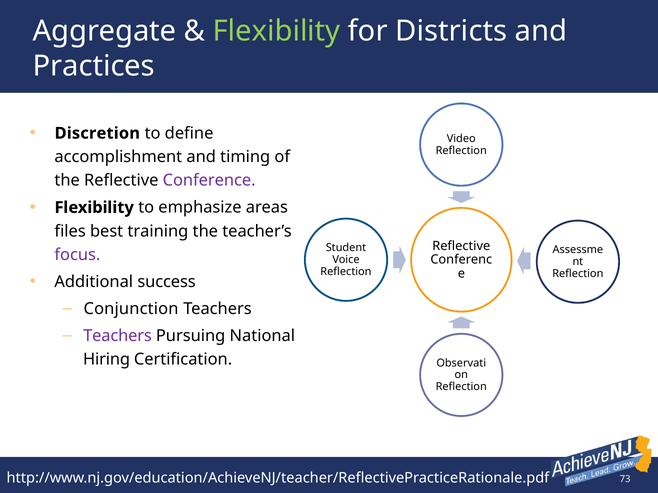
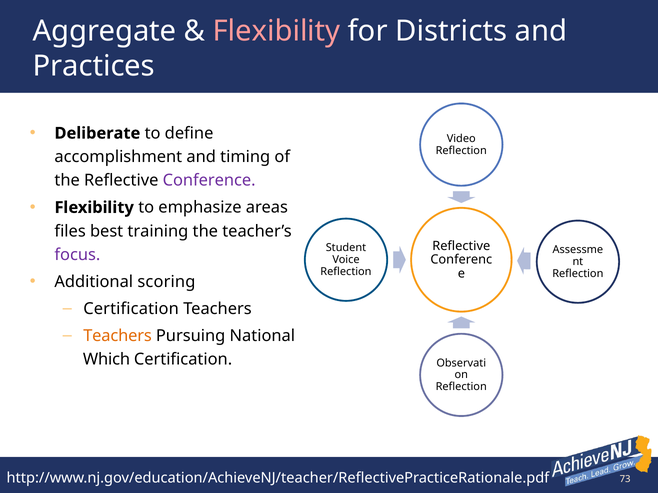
Flexibility colour: light green -> pink (277, 31)
Discretion: Discretion -> Deliberate (97, 133)
success: success -> scoring (166, 282)
Conjunction: Conjunction -> Certification (131, 309)
Teachers colour: purple -> orange (118, 336)
Hiring: Hiring -> Which (107, 360)
